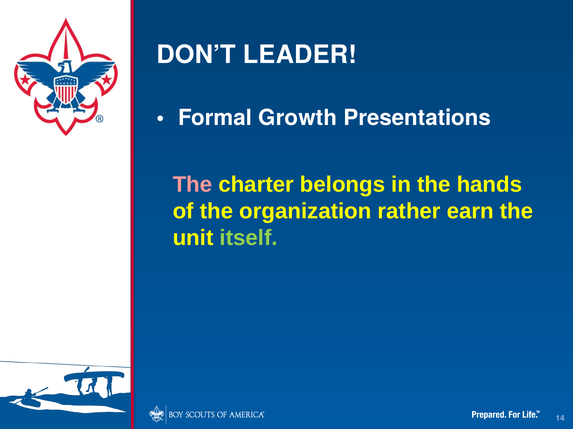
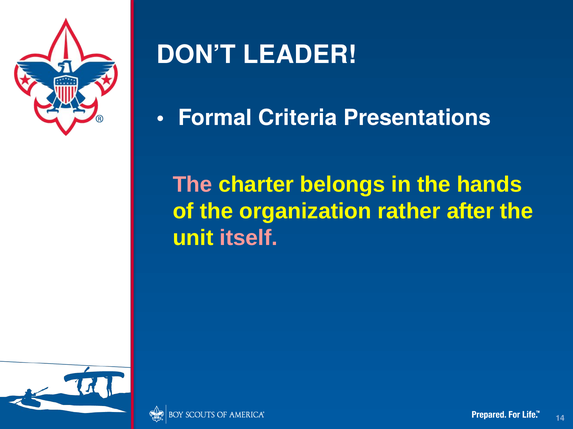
Growth: Growth -> Criteria (298, 118)
earn: earn -> after (470, 212)
itself colour: light green -> pink (249, 238)
